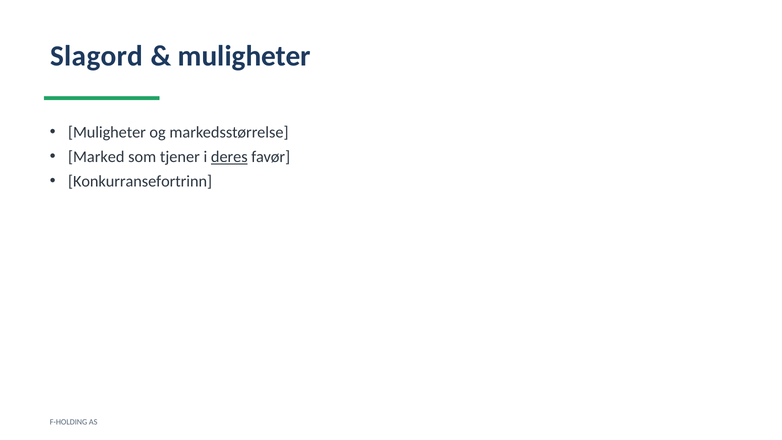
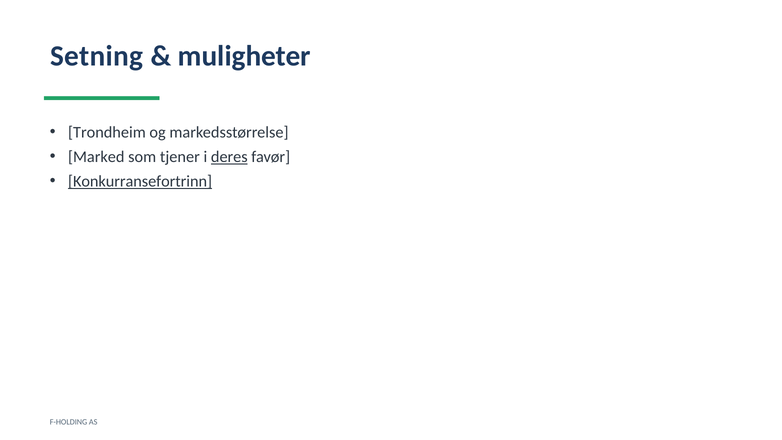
Slagord: Slagord -> Setning (97, 56)
Muligheter: Muligheter -> Trondheim (107, 132)
Konkurransefortrinn underline: none -> present (140, 181)
